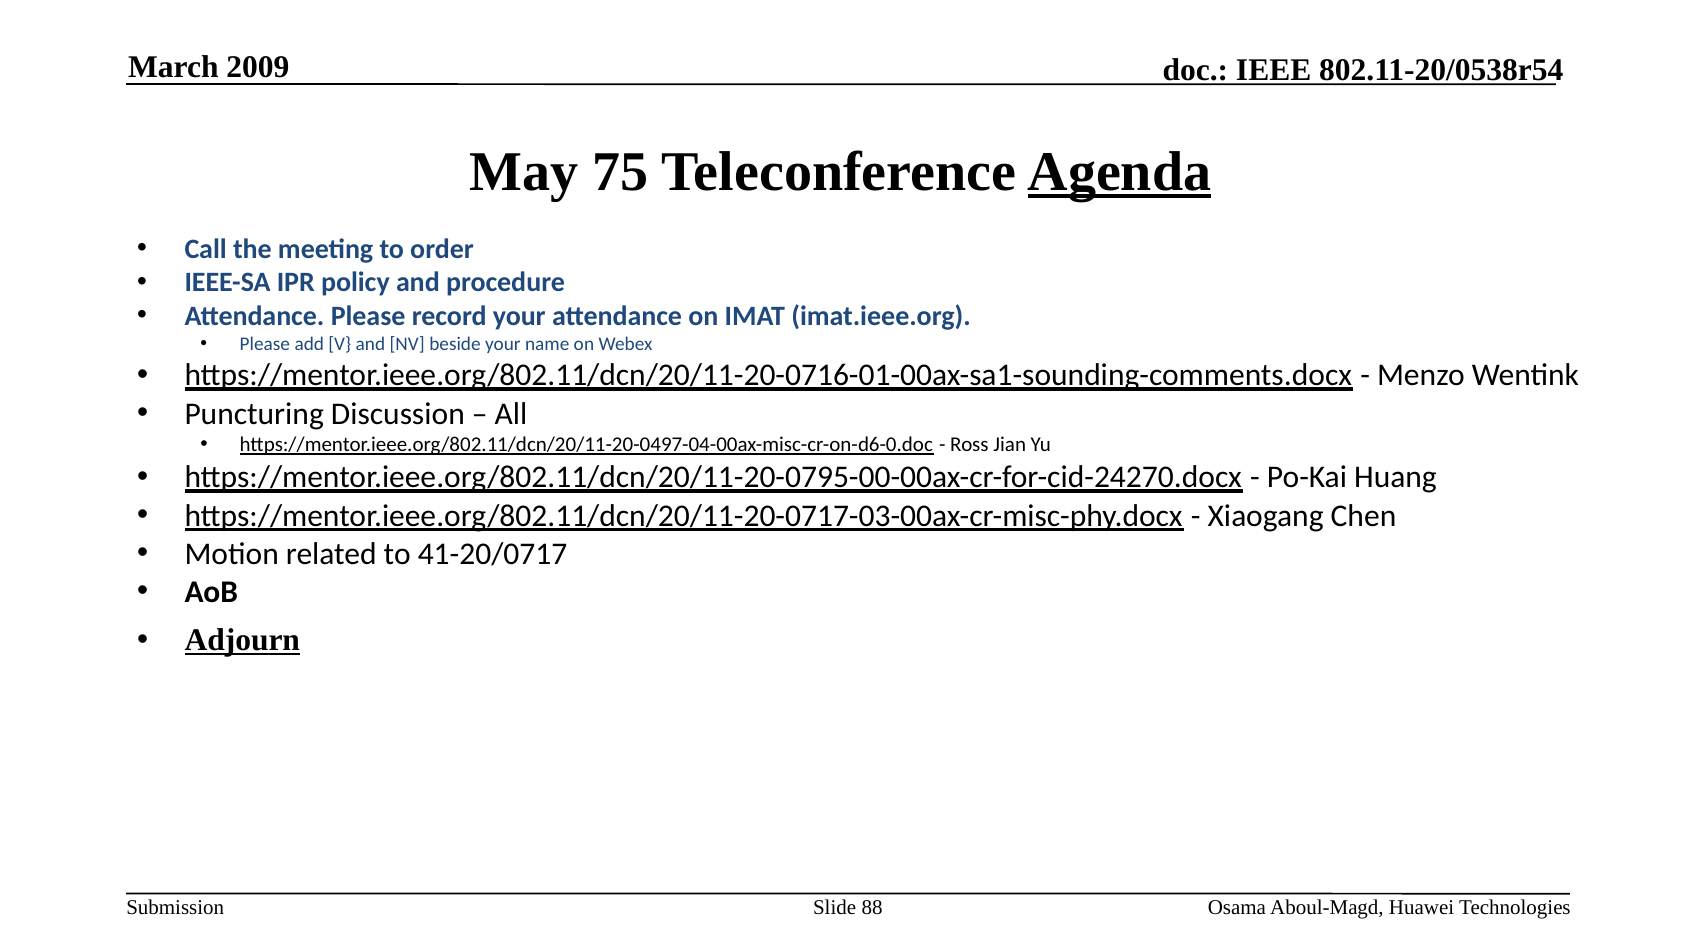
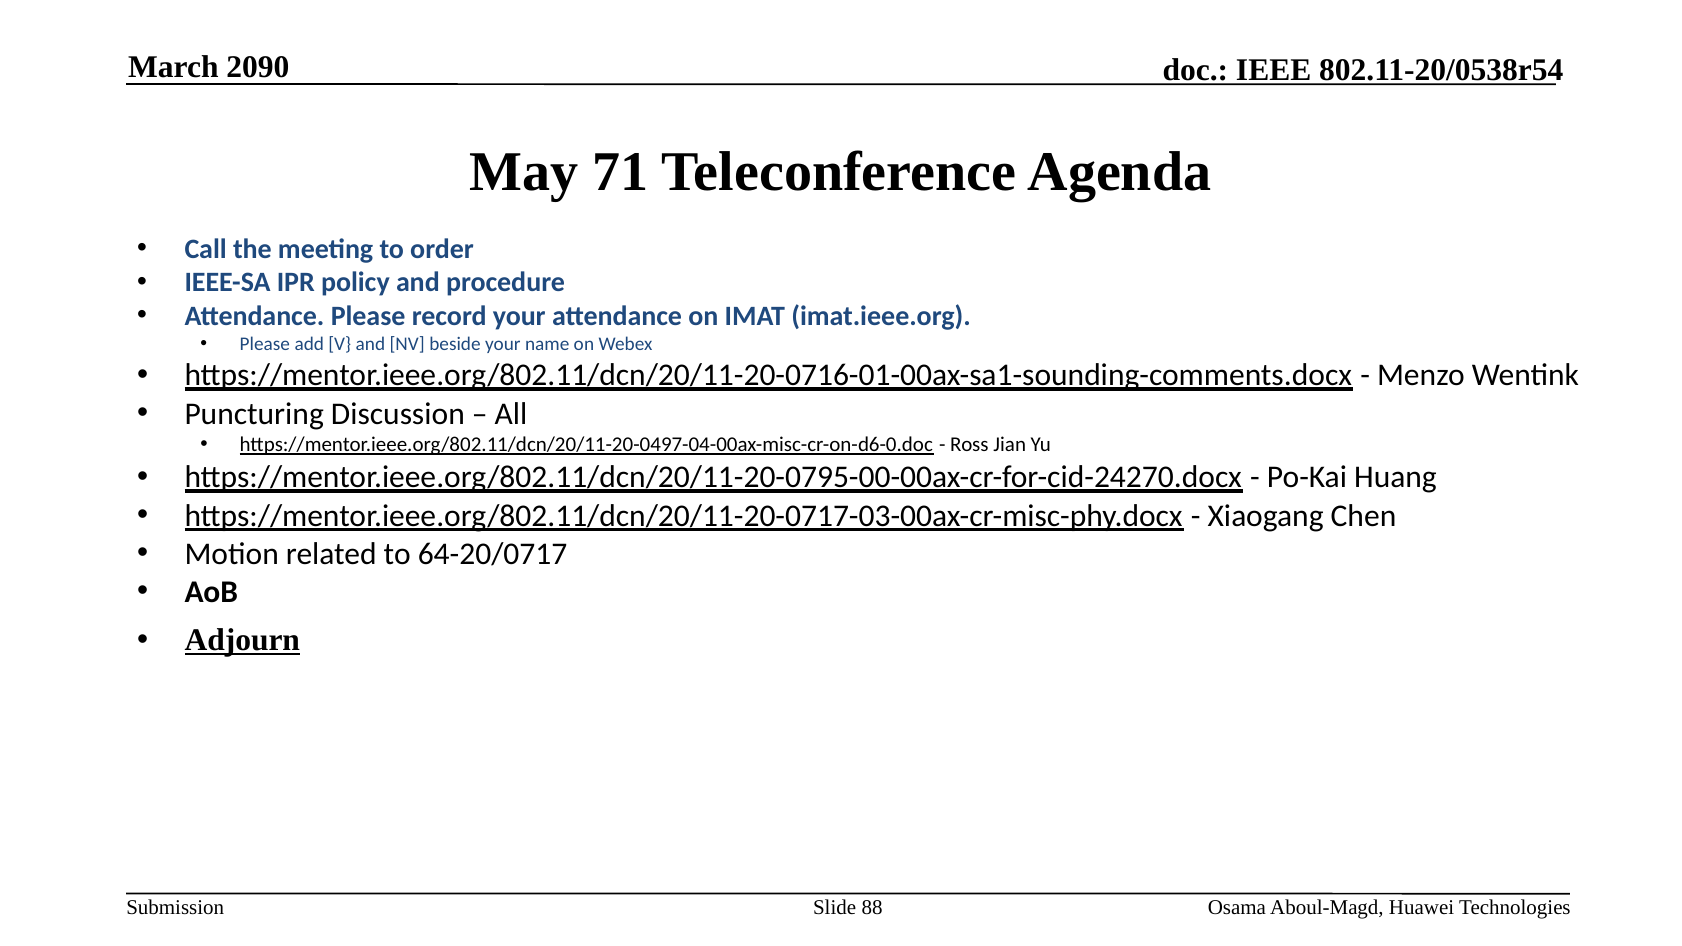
2009: 2009 -> 2090 (258, 67)
75: 75 -> 71 (620, 172)
Agenda underline: present -> none (1120, 172)
41-20/0717: 41-20/0717 -> 64-20/0717 (493, 554)
